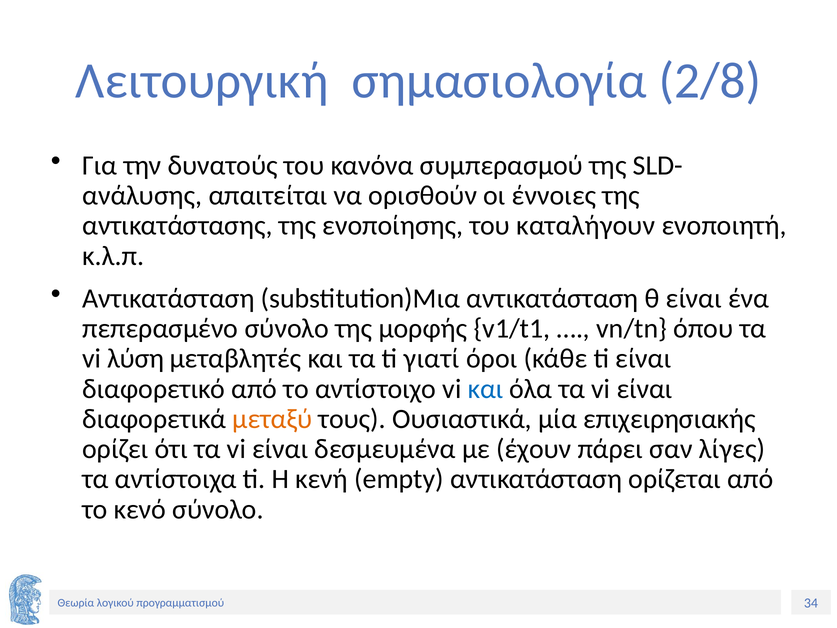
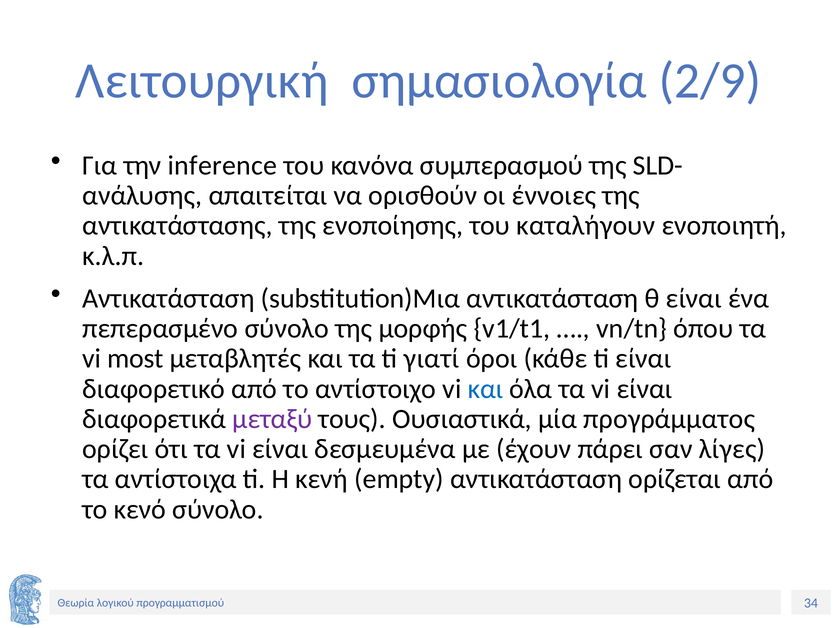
2/8: 2/8 -> 2/9 (710, 81)
δυνατούς: δυνατούς -> inference (222, 165)
λύση: λύση -> most (136, 359)
μεταξύ colour: orange -> purple (272, 419)
επιχειρησιακής: επιχειρησιακής -> προγράμματος (669, 419)
